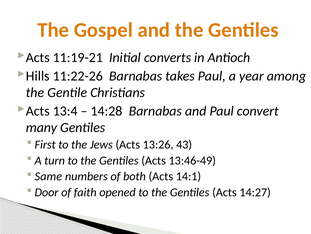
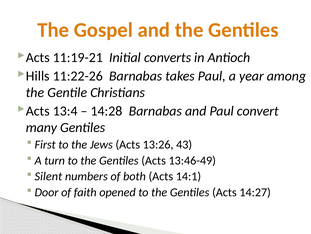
Same: Same -> Silent (48, 176)
